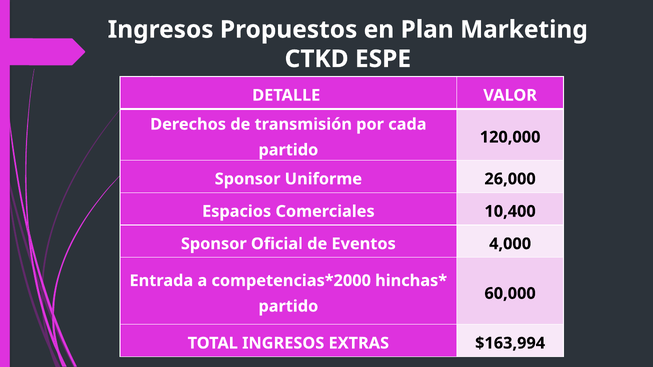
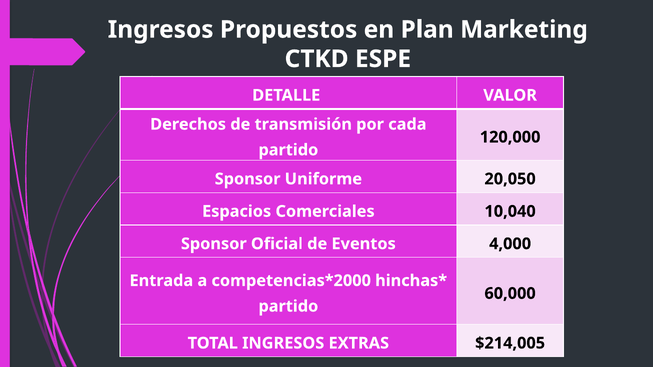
26,000: 26,000 -> 20,050 (510, 179)
10,400: 10,400 -> 10,040 (510, 212)
$163,994: $163,994 -> $214,005 (510, 343)
